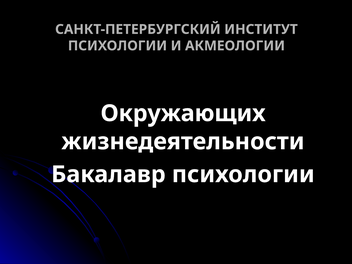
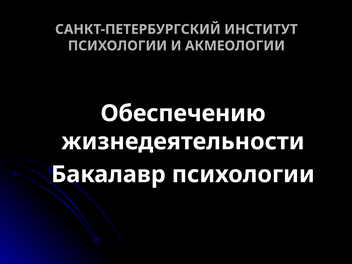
Окружающих: Окружающих -> Обеспечению (183, 113)
